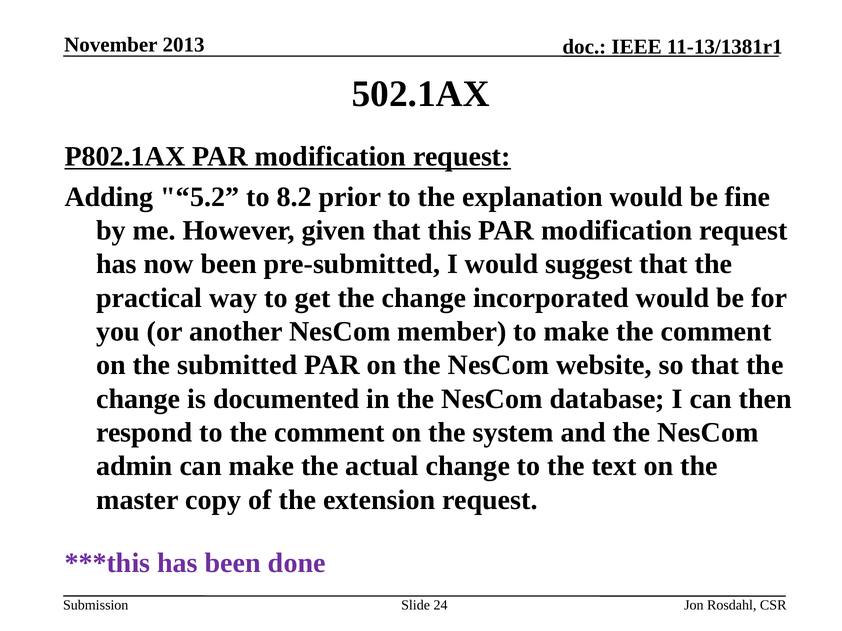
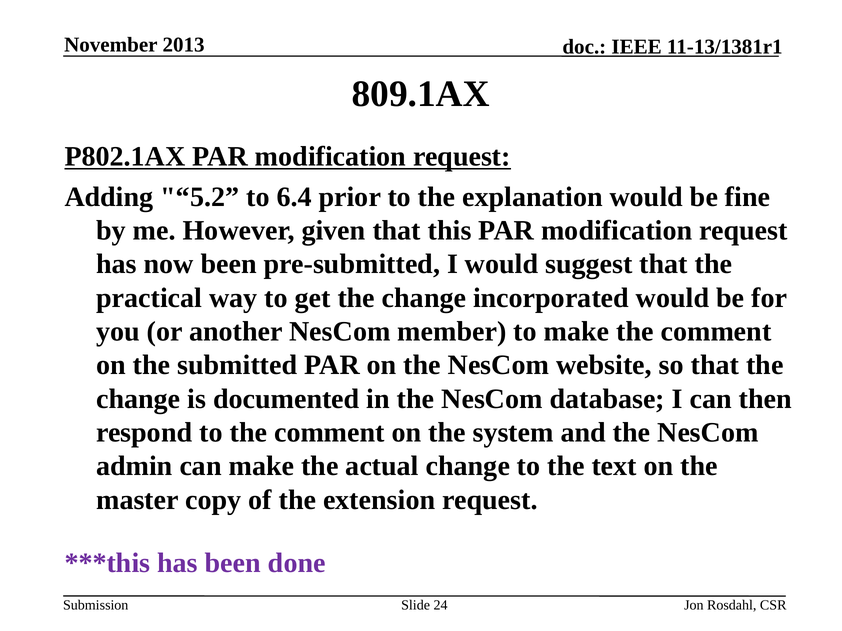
502.1AX: 502.1AX -> 809.1AX (421, 94)
8.2: 8.2 -> 6.4 (294, 197)
